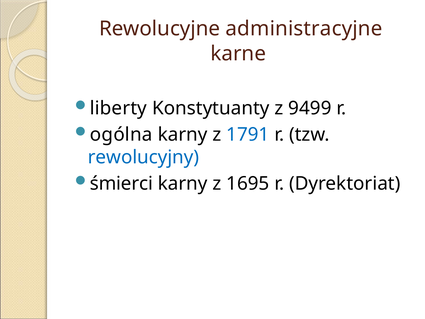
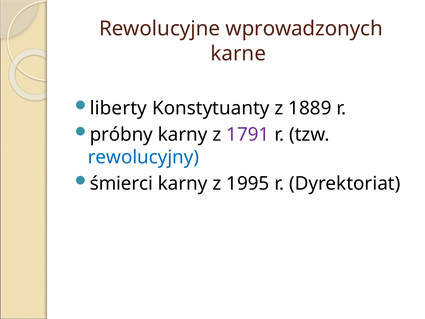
administracyjne: administracyjne -> wprowadzonych (304, 29)
9499: 9499 -> 1889 (310, 108)
ogólna: ogólna -> próbny (121, 135)
1791 colour: blue -> purple (248, 135)
1695: 1695 -> 1995 (248, 183)
